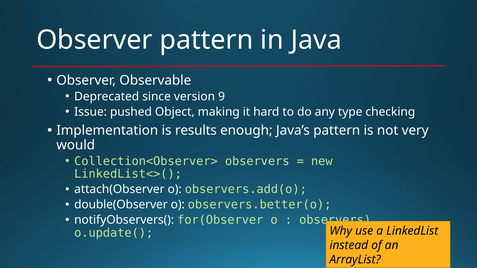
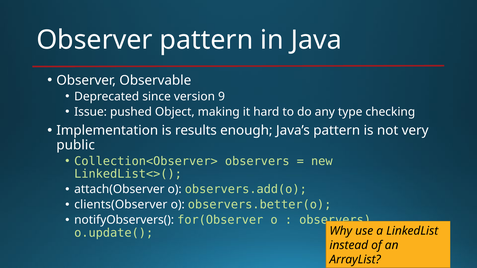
would: would -> public (76, 145)
double(Observer: double(Observer -> clients(Observer (121, 205)
